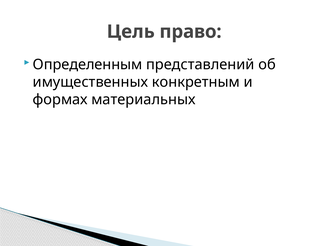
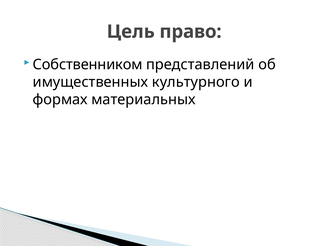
Определенным: Определенным -> Собственником (88, 65)
конкретным: конкретным -> культурного (196, 82)
